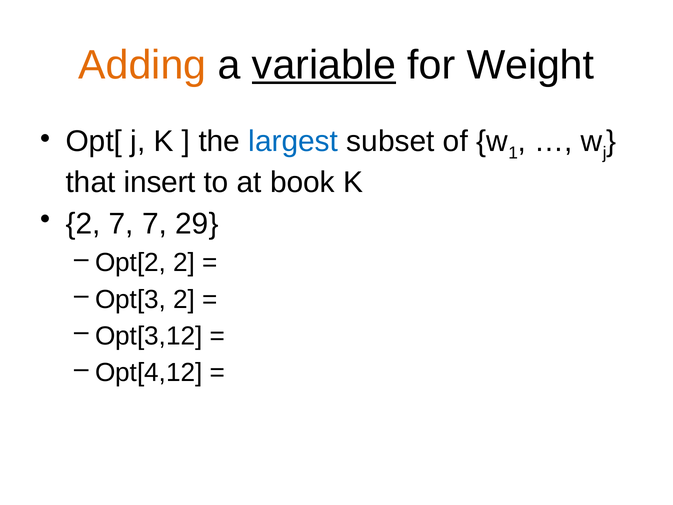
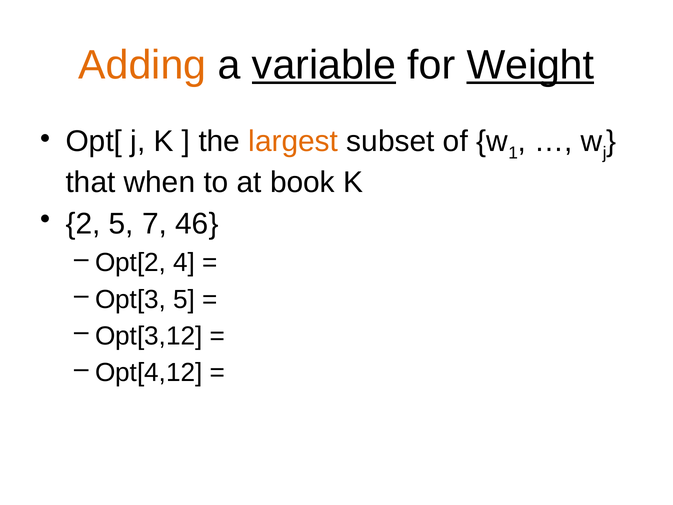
Weight underline: none -> present (530, 65)
largest colour: blue -> orange (293, 141)
insert: insert -> when (160, 182)
2 7: 7 -> 5 (121, 224)
29: 29 -> 46 (197, 224)
Opt[2 2: 2 -> 4 (184, 263)
Opt[3 2: 2 -> 5 (184, 299)
